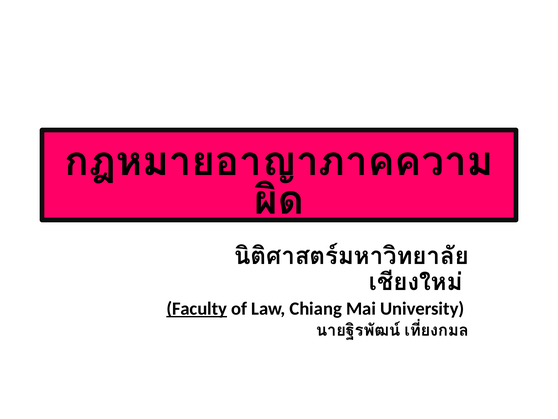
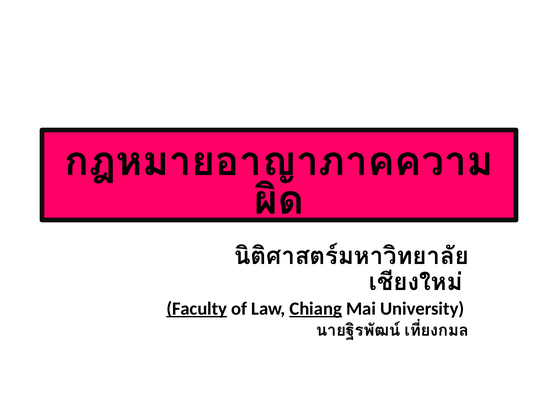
Chiang underline: none -> present (316, 308)
